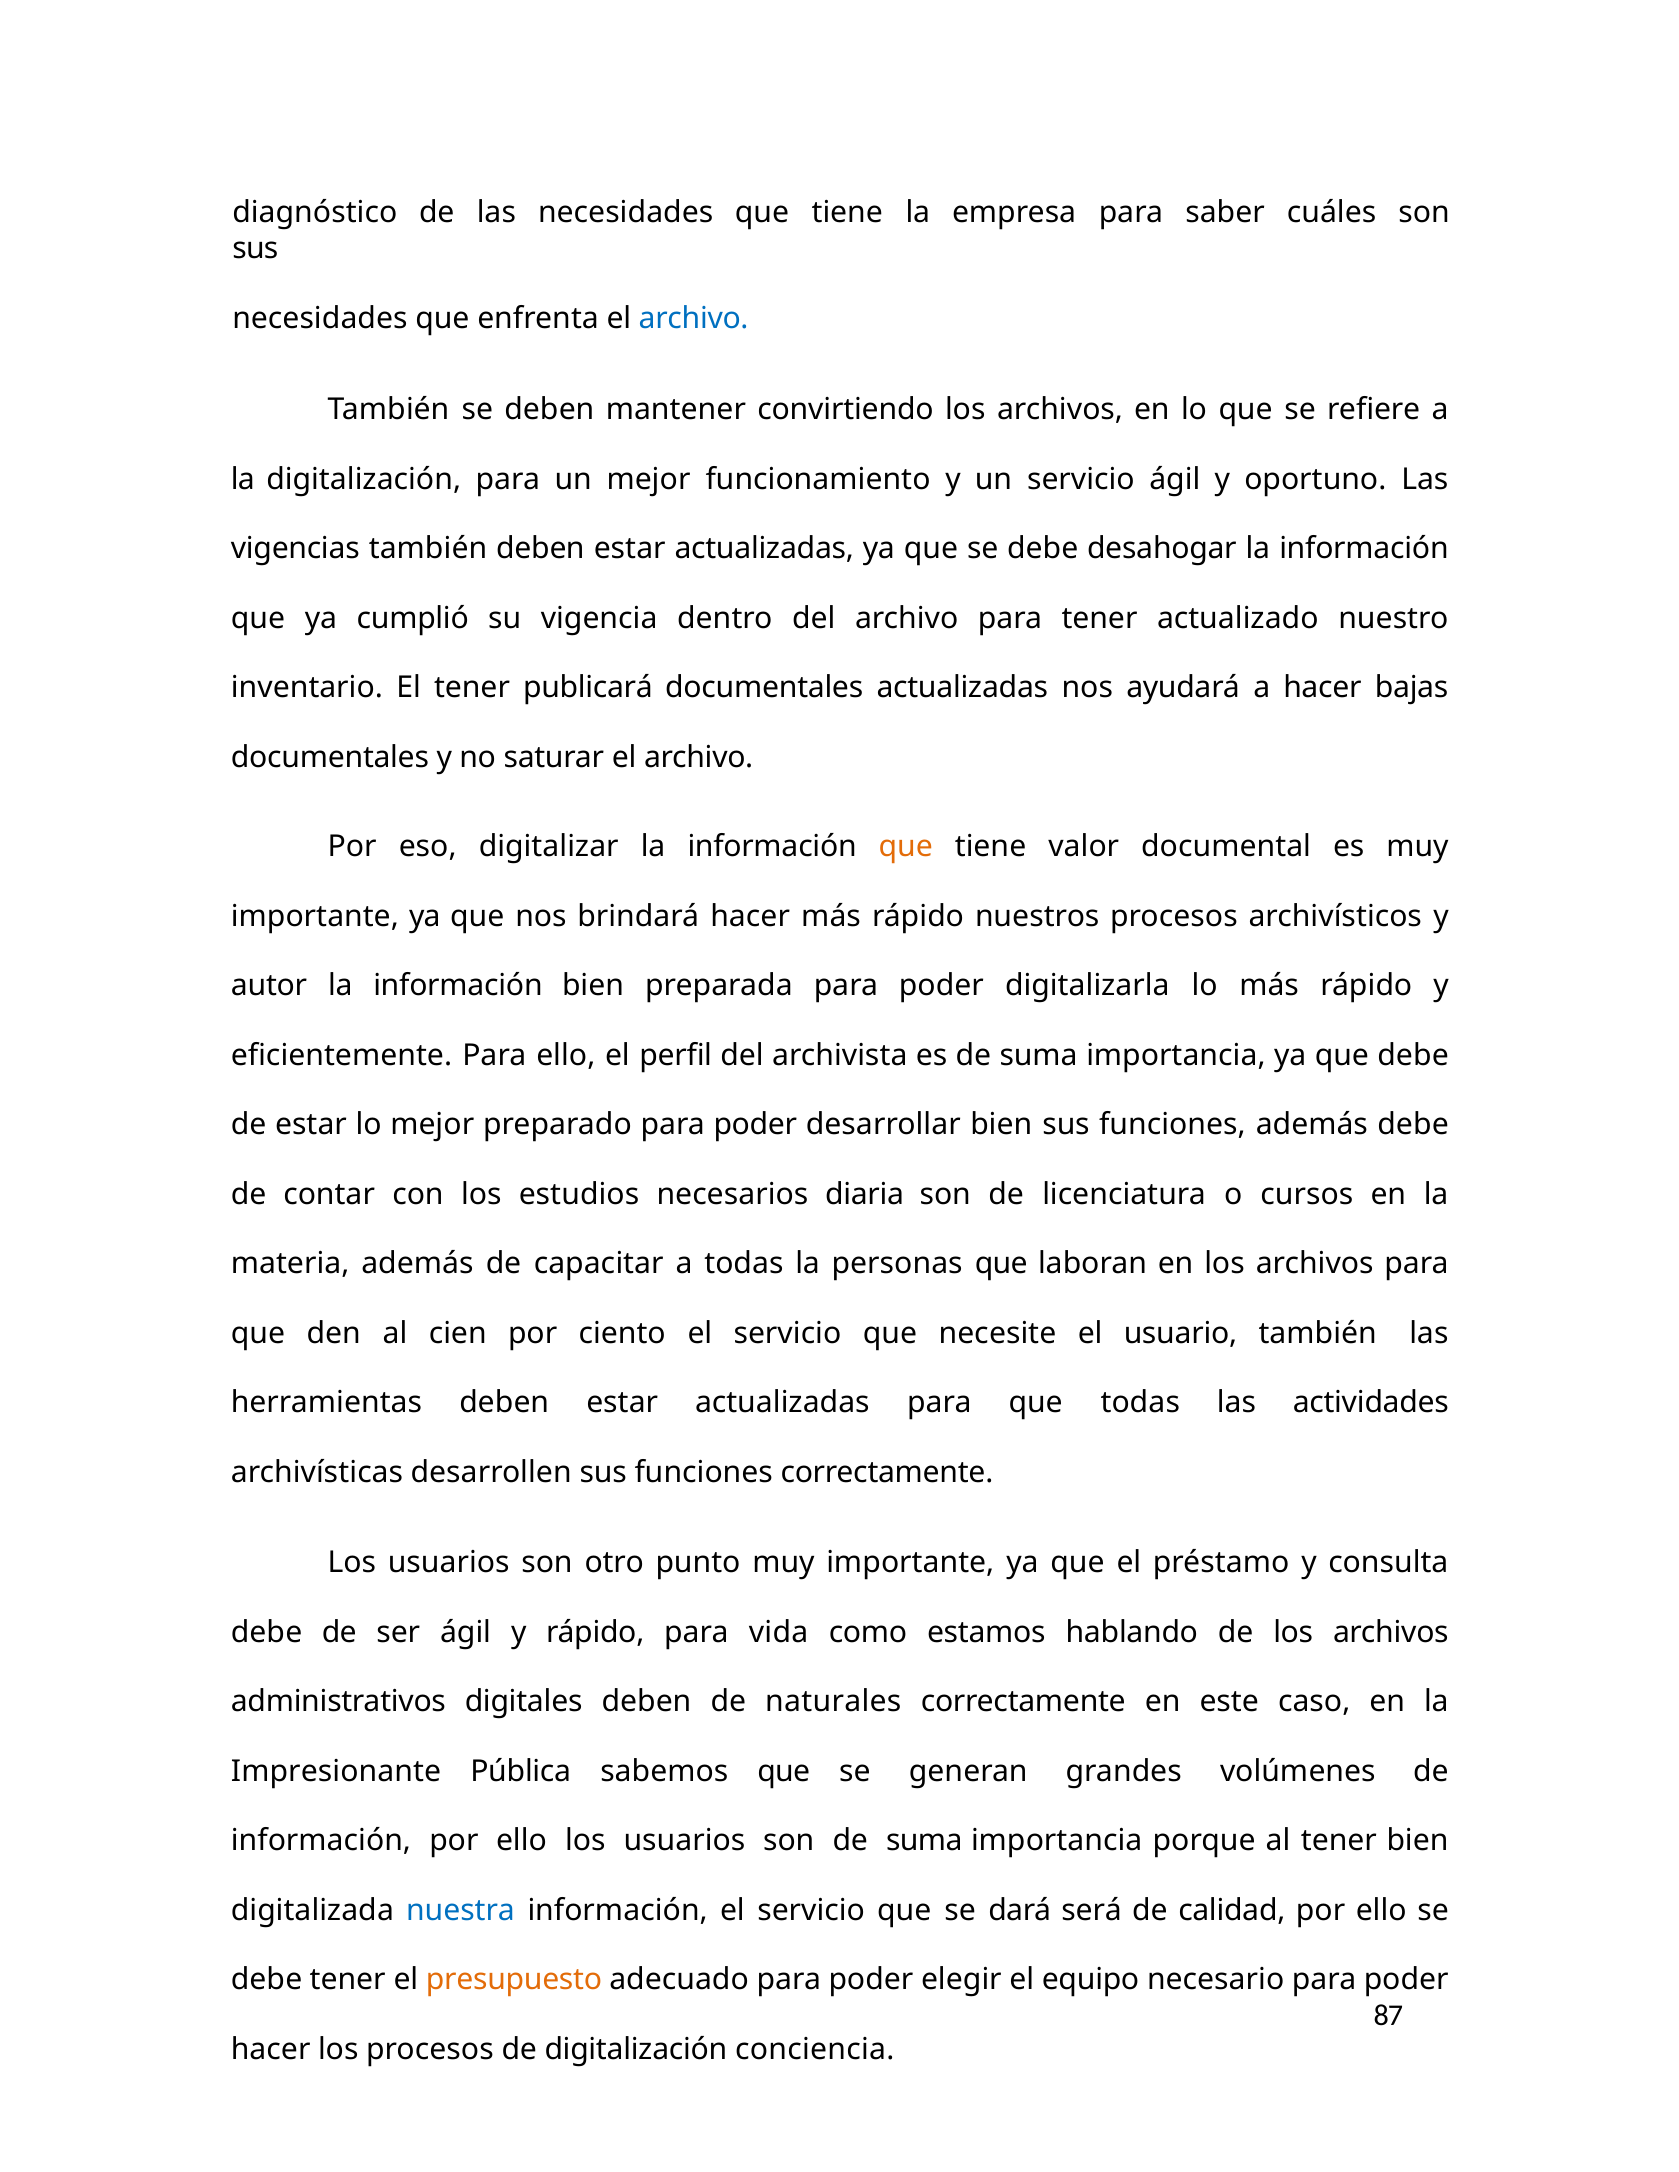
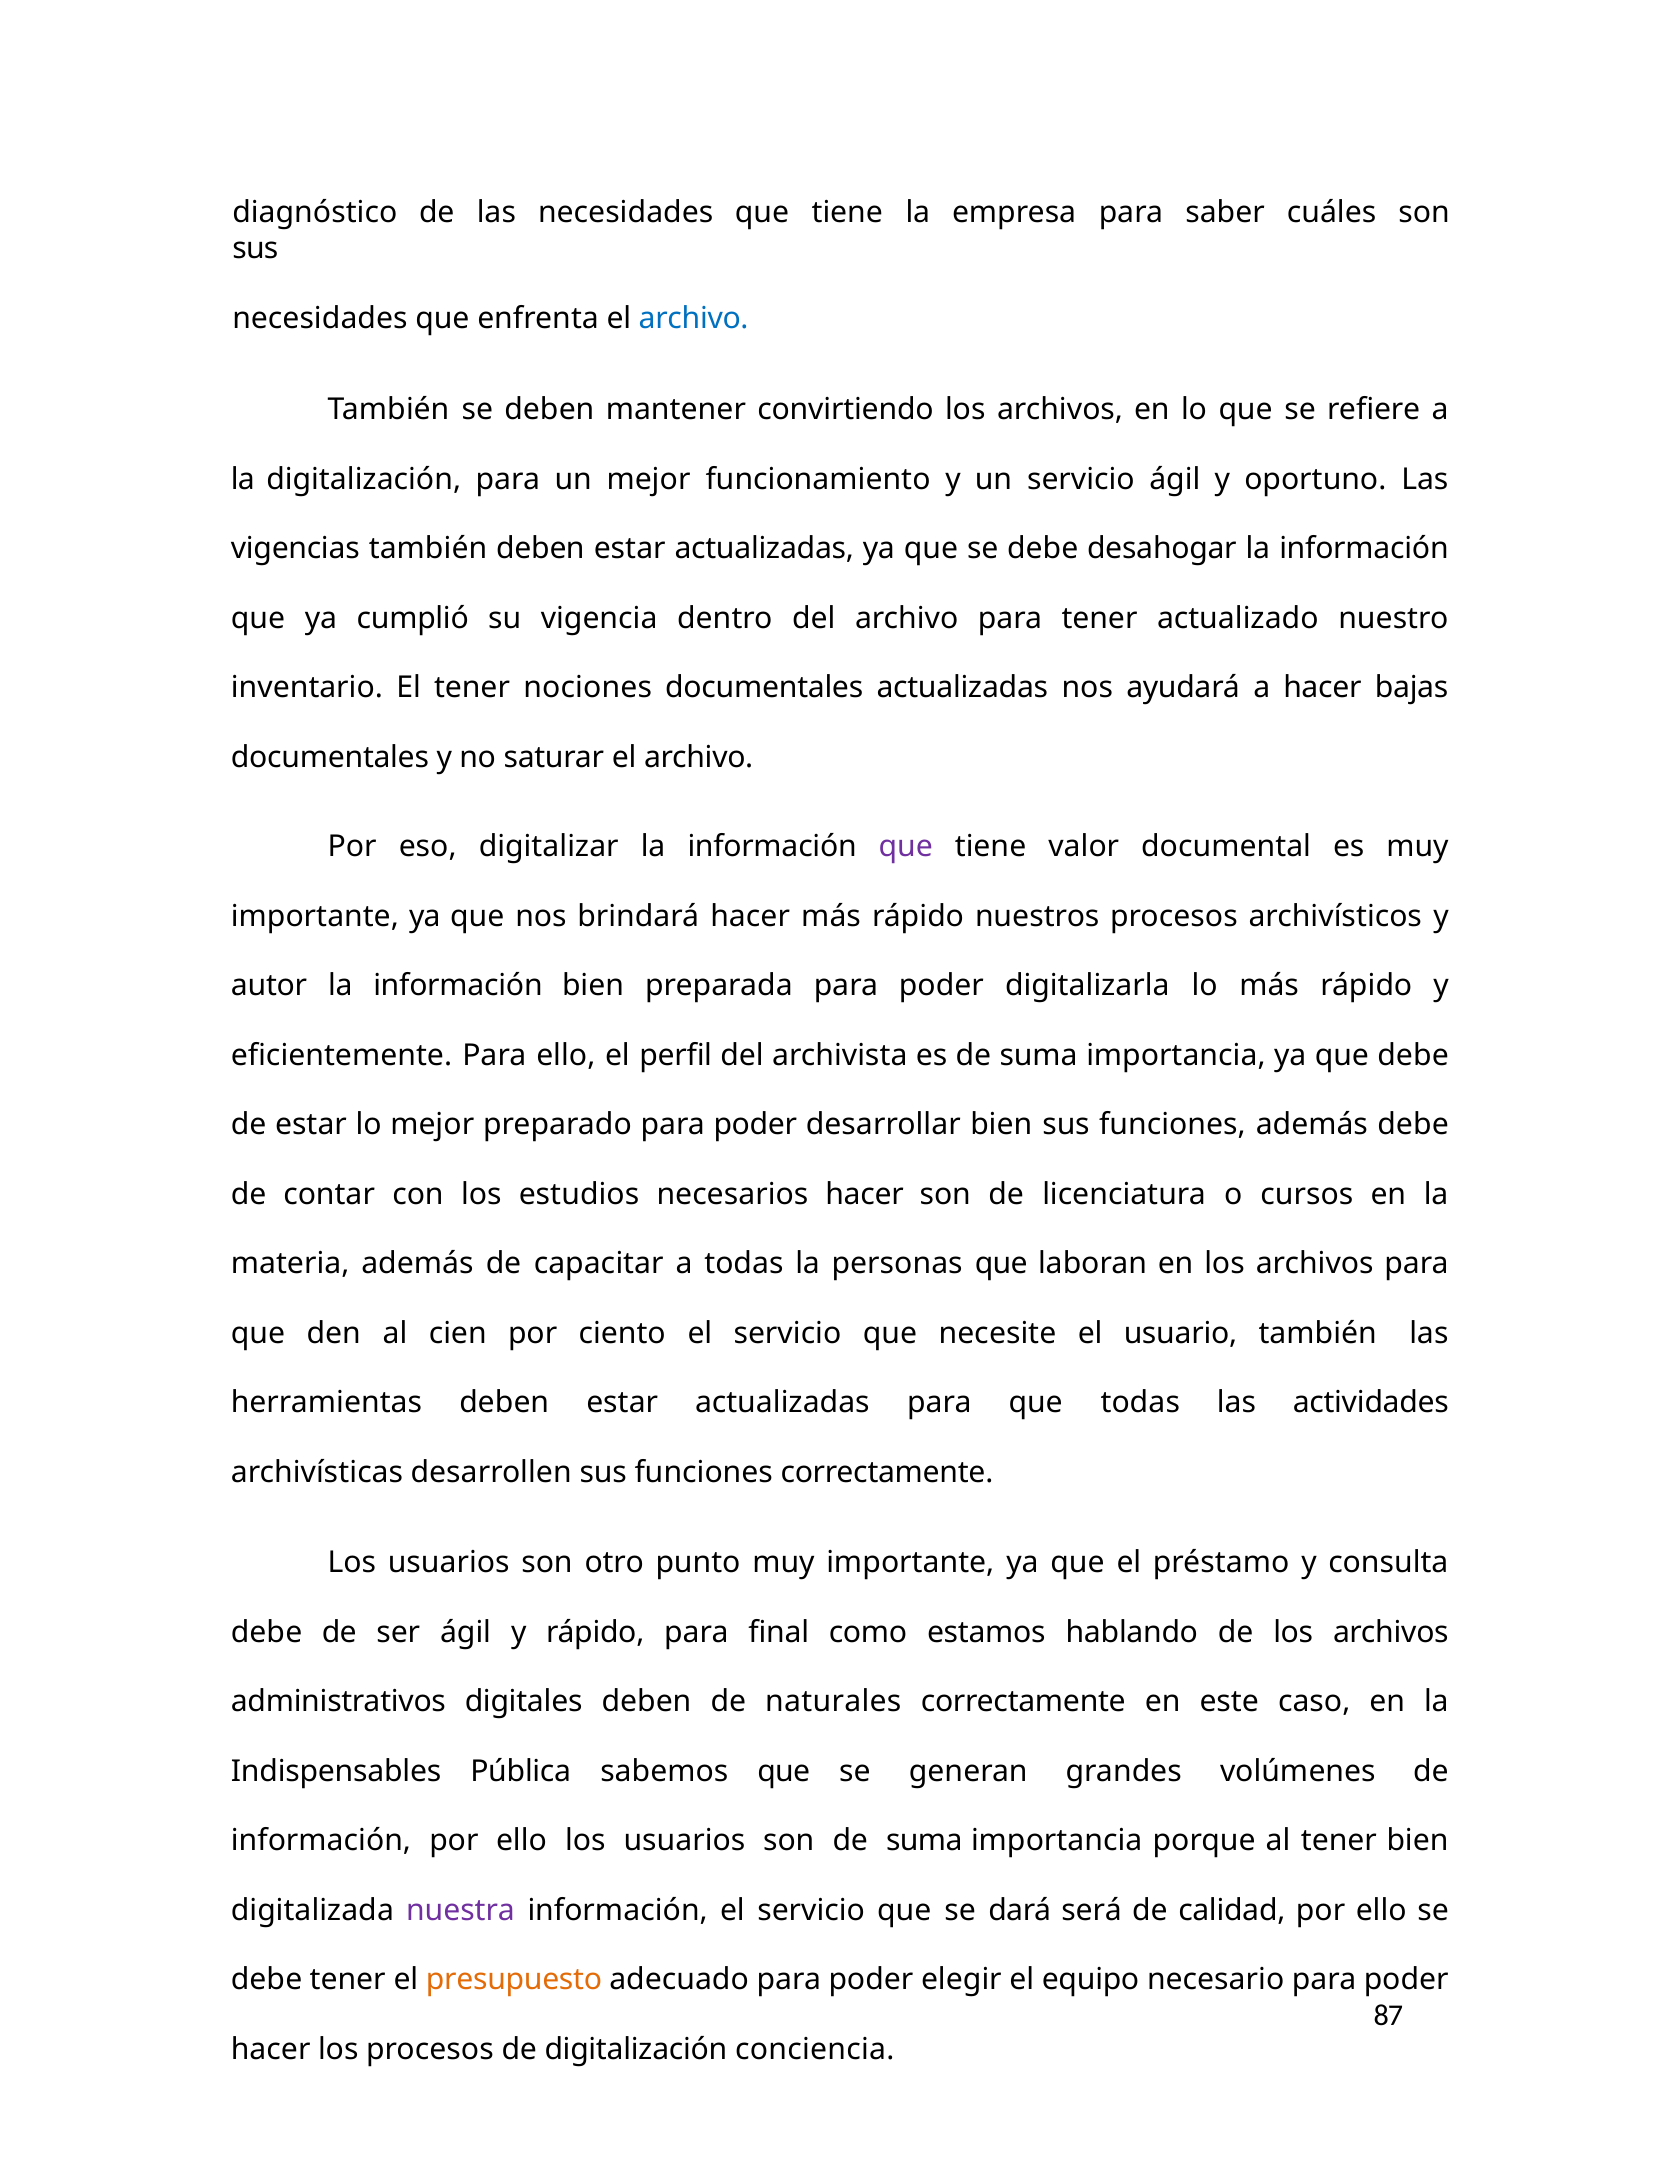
publicará: publicará -> nociones (588, 688)
que colour: orange -> purple (906, 847)
necesarios diaria: diaria -> hacer (865, 1195)
vida: vida -> final (779, 1633)
Impresionante: Impresionante -> Indispensables (336, 1772)
nuestra colour: blue -> purple (460, 1911)
